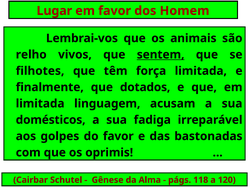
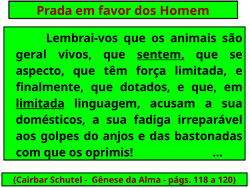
Lugar: Lugar -> Prada (54, 11)
relho: relho -> geral (31, 54)
filhotes: filhotes -> aspecto (40, 71)
limitada underline: none -> present (40, 103)
do favor: favor -> anjos (118, 136)
